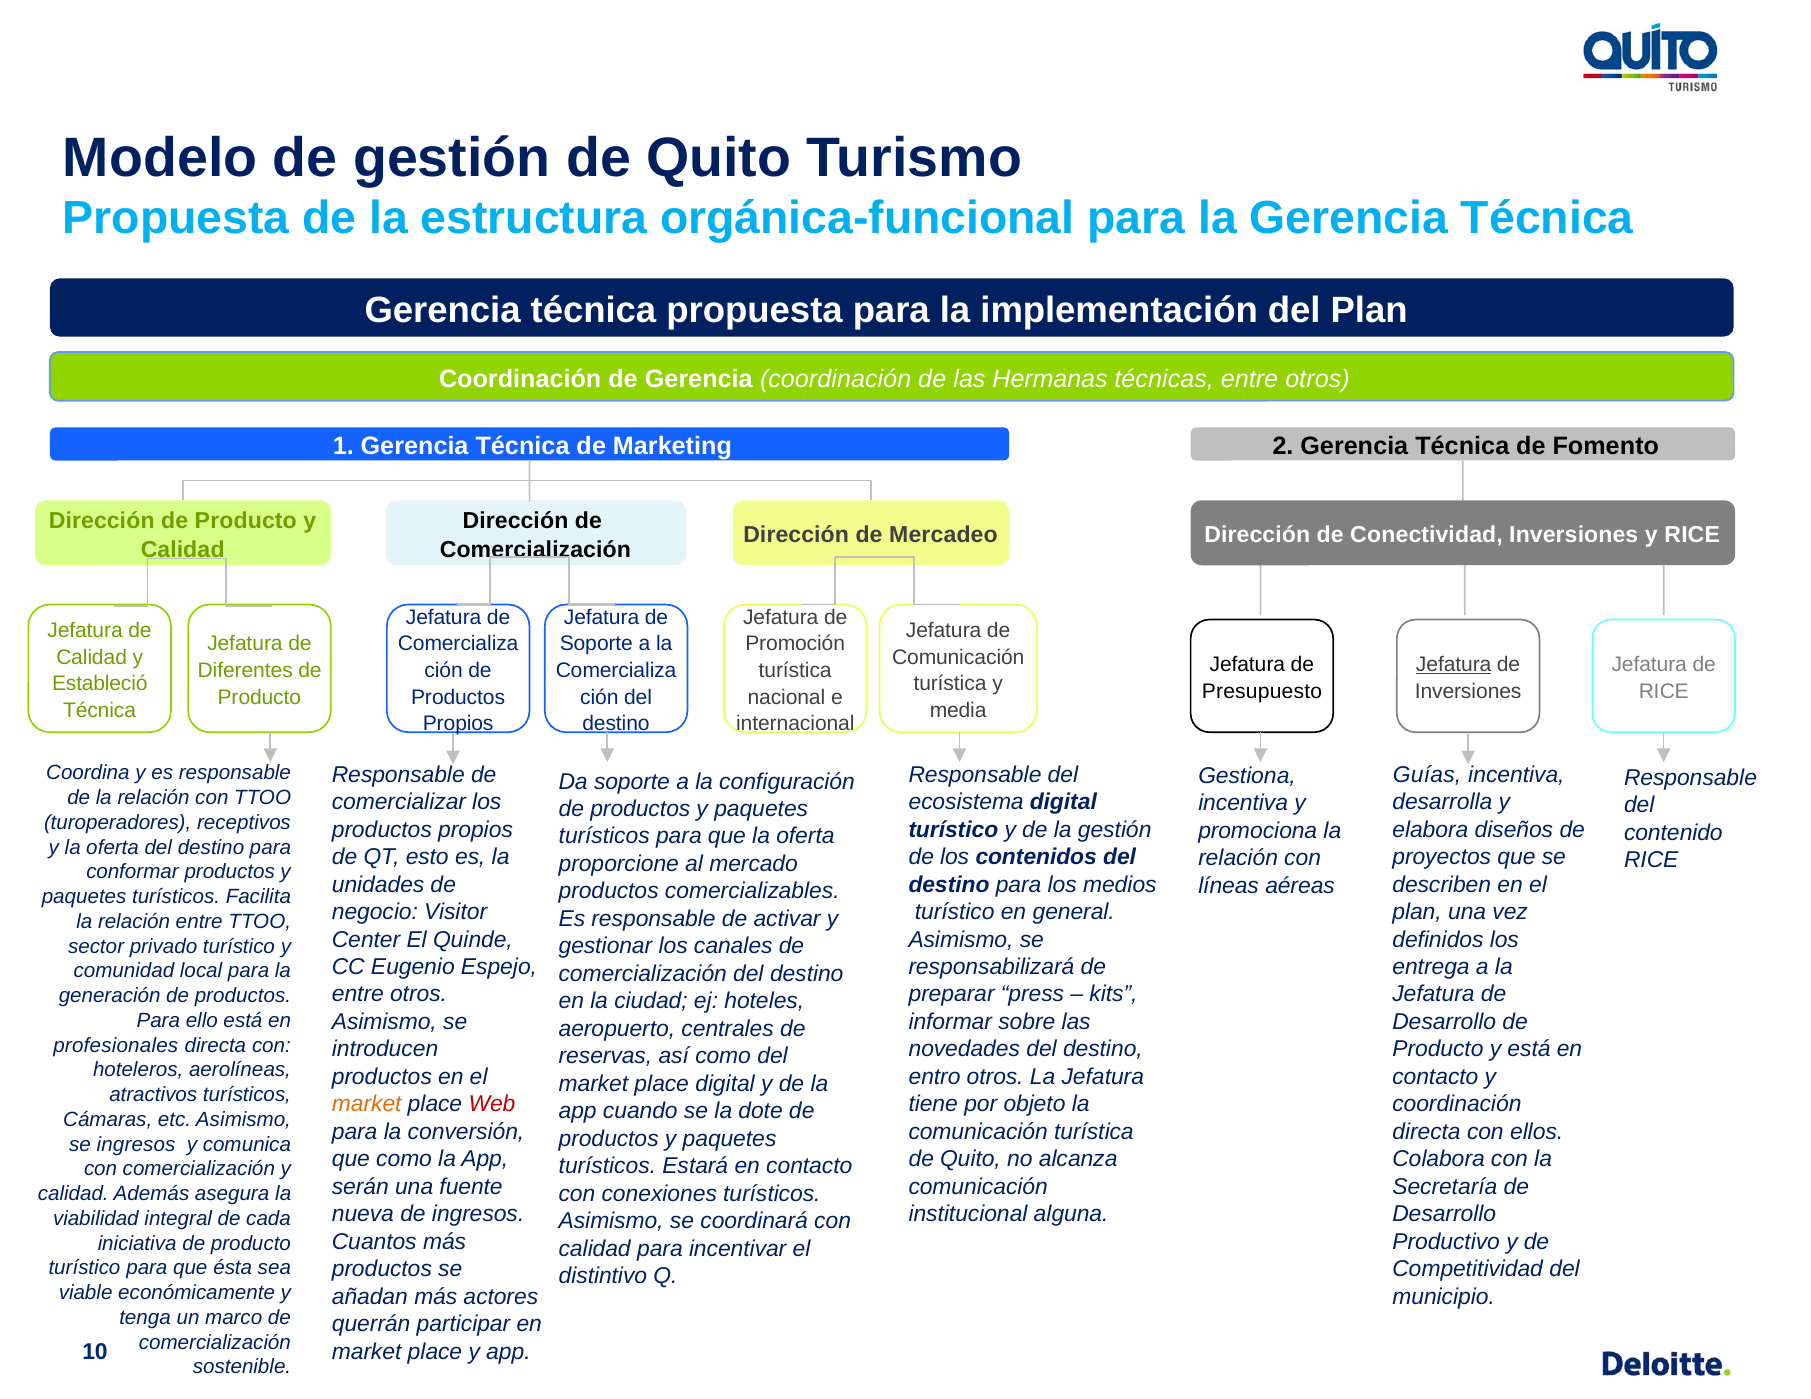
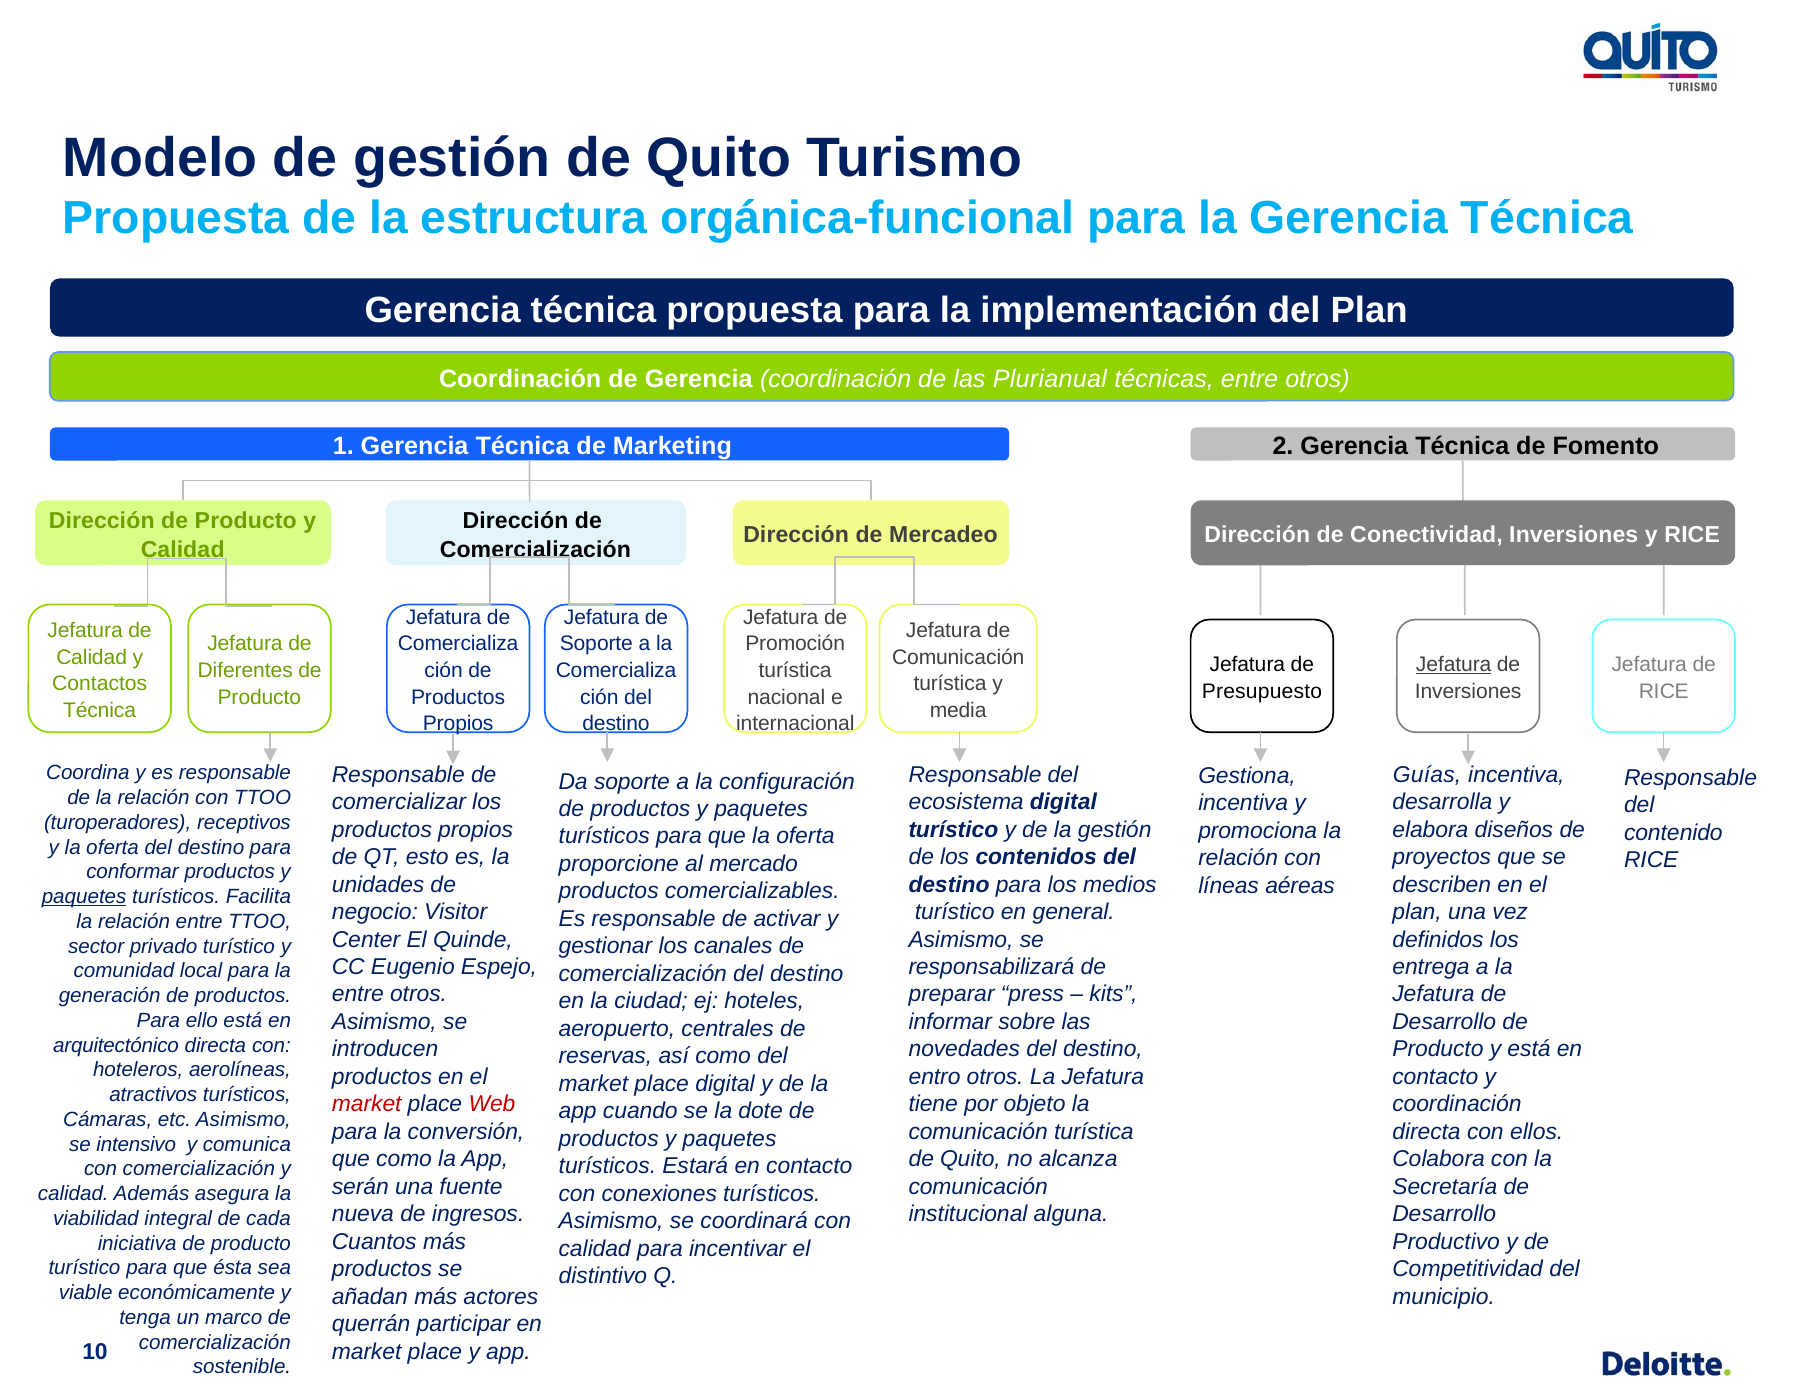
Hermanas: Hermanas -> Plurianual (1050, 379)
Estableció: Estableció -> Contactos (100, 684)
paquetes underline: none -> present (84, 897)
profesionales: profesionales -> arquitectónico (116, 1046)
market colour: orange -> red (367, 1105)
se ingresos: ingresos -> intensivo (136, 1145)
